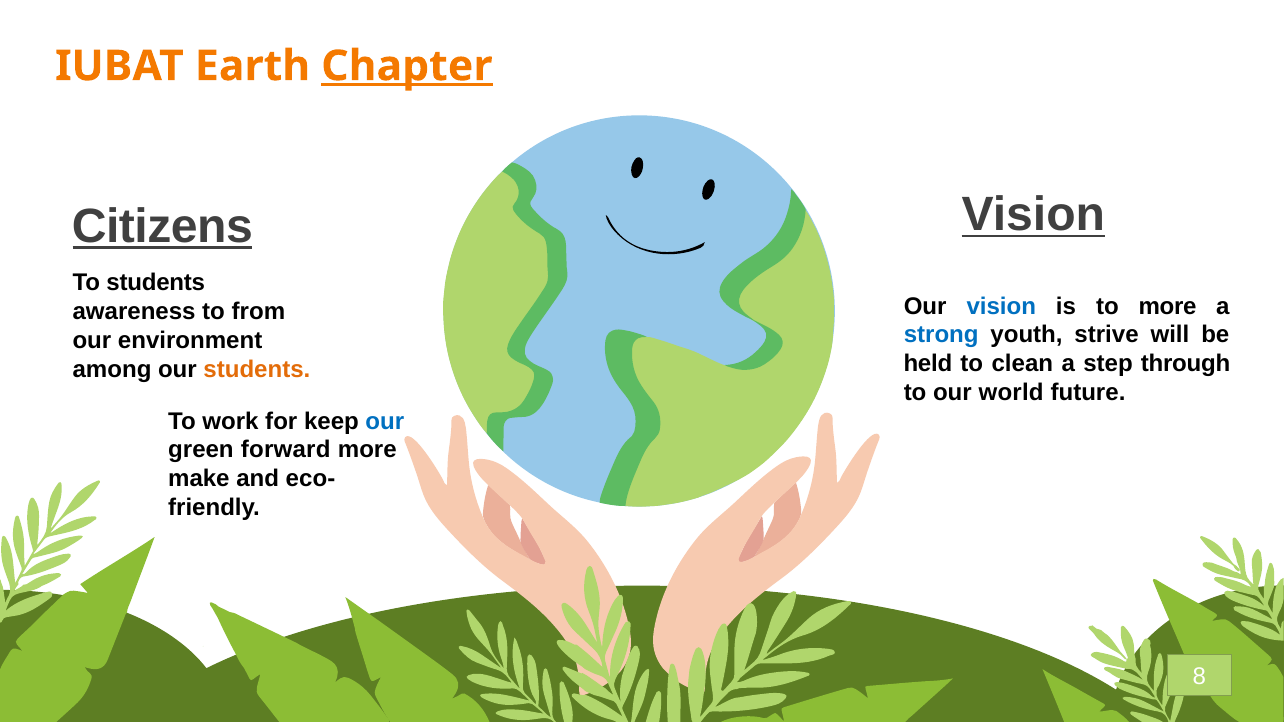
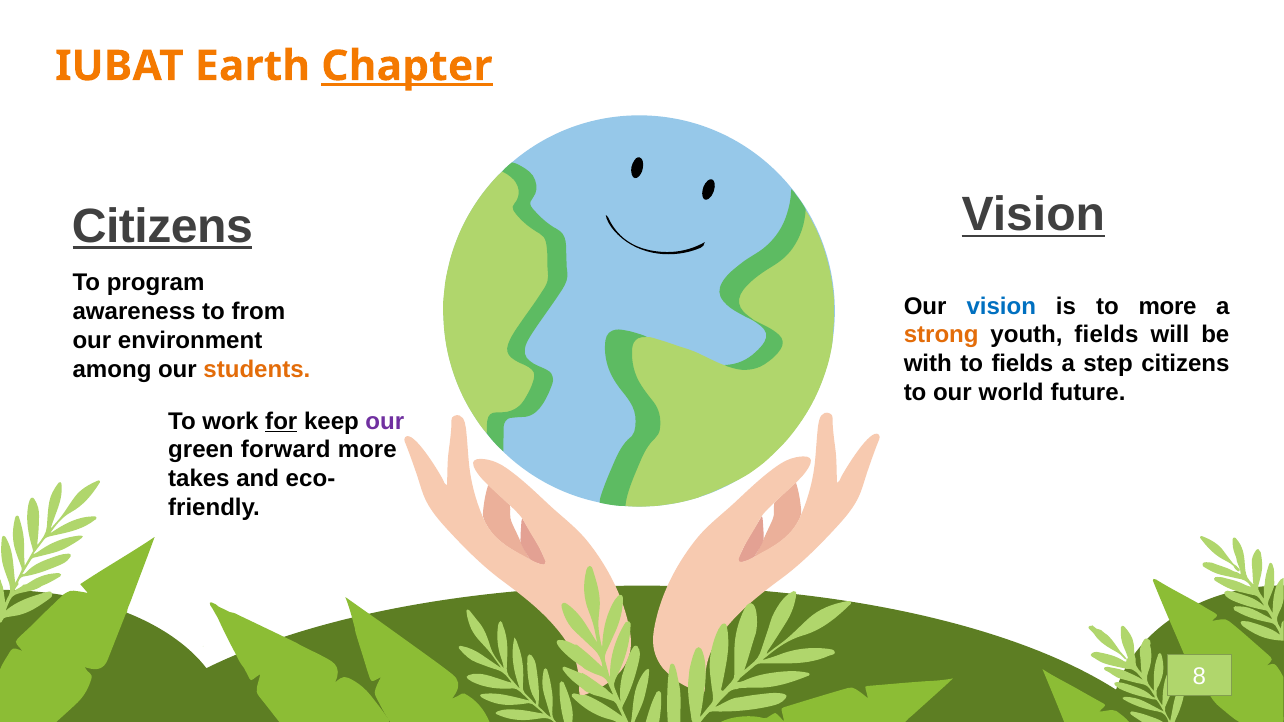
To students: students -> program (156, 283)
strong colour: blue -> orange (941, 335)
youth strive: strive -> fields (1106, 335)
held: held -> with (928, 364)
to clean: clean -> fields (1022, 364)
step through: through -> citizens (1185, 364)
for underline: none -> present (281, 421)
our colour: blue -> purple (385, 421)
make: make -> takes (199, 479)
